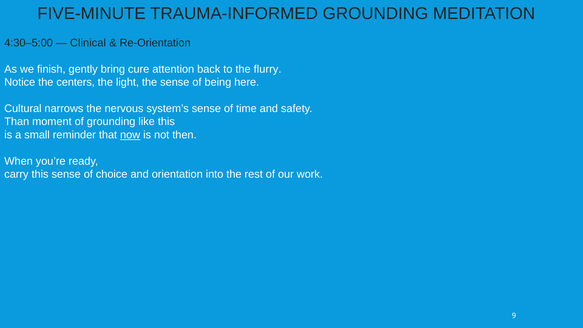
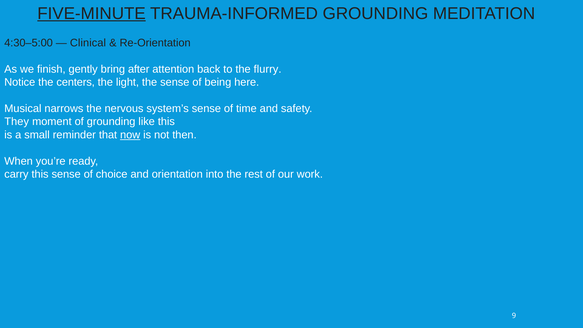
FIVE-MINUTE underline: none -> present (92, 14)
cure: cure -> after (139, 69)
Cultural: Cultural -> Musical (23, 109)
Than: Than -> They (17, 122)
